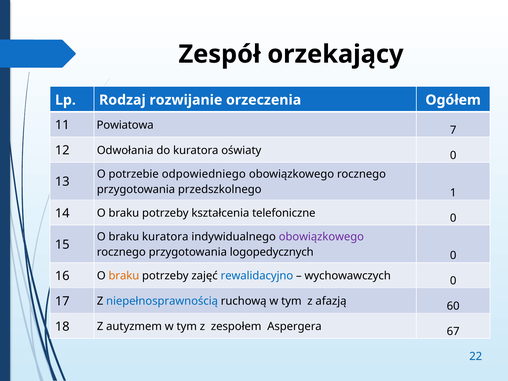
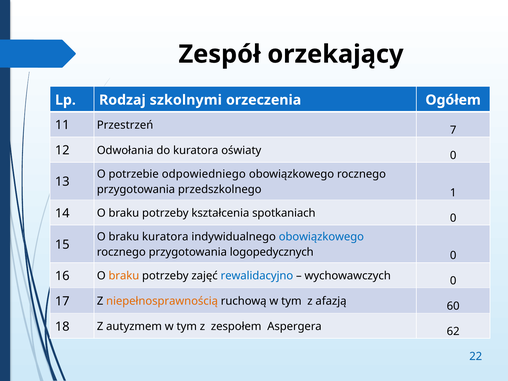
rozwijanie: rozwijanie -> szkolnymi (186, 100)
Powiatowa: Powiatowa -> Przestrzeń (125, 125)
telefoniczne: telefoniczne -> spotkaniach (284, 213)
obowiązkowego colour: purple -> blue (321, 237)
niepełnosprawnością colour: blue -> orange (162, 301)
67: 67 -> 62 (453, 331)
